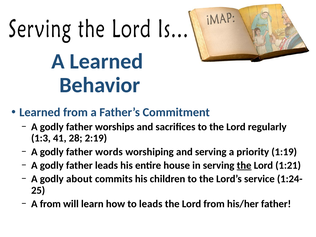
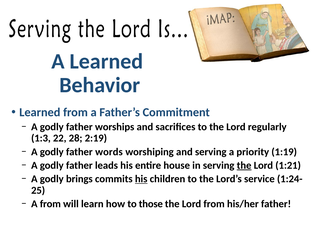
41: 41 -> 22 (60, 138)
about: about -> brings (79, 179)
his underline: none -> present (141, 179)
to leads: leads -> those (151, 204)
